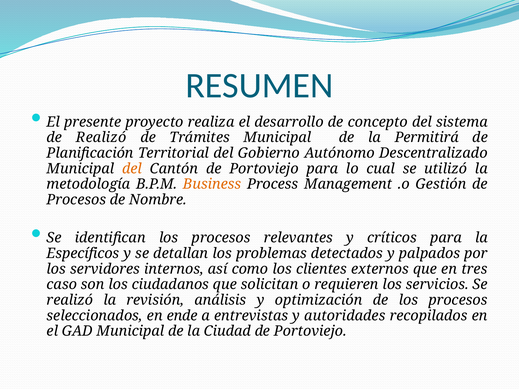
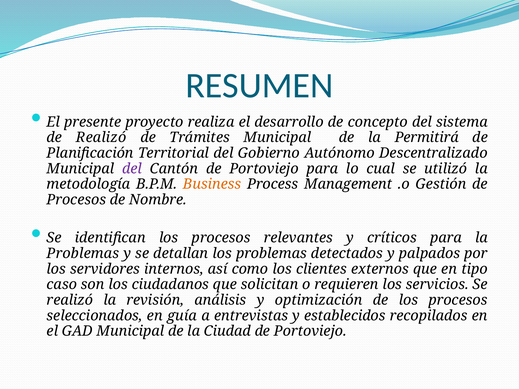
del colour: orange -> purple (132, 169)
Específicos: Específicos -> Problemas (83, 254)
tres: tres -> tipo (475, 269)
ende: ende -> guía (182, 316)
autoridades: autoridades -> establecidos (345, 316)
